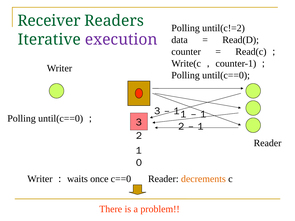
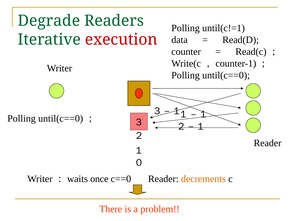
Receiver: Receiver -> Degrade (49, 21)
until(c!=2: until(c!=2 -> until(c!=1 (224, 28)
execution colour: purple -> red (121, 40)
